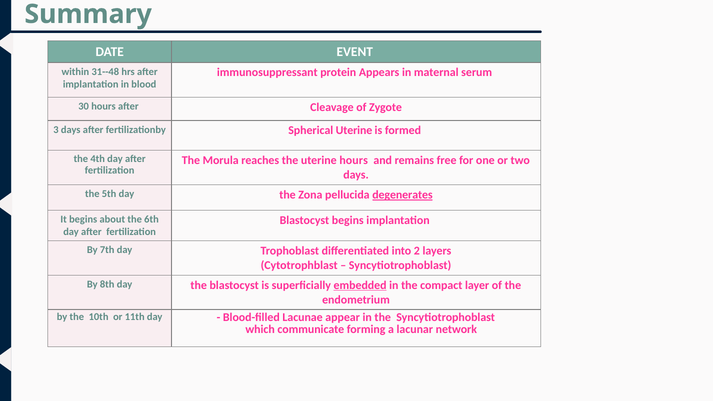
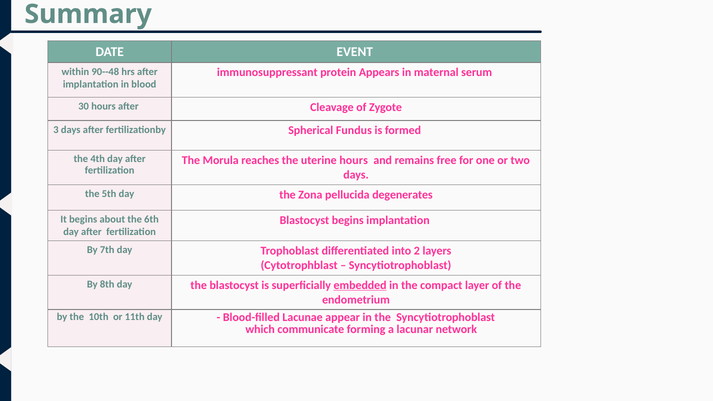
31--48: 31--48 -> 90--48 (105, 72)
Spherical Uterine: Uterine -> Fundus (354, 131)
degenerates underline: present -> none (402, 195)
